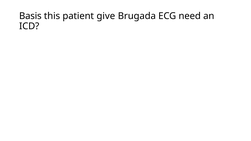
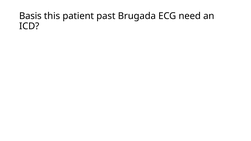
give: give -> past (106, 16)
